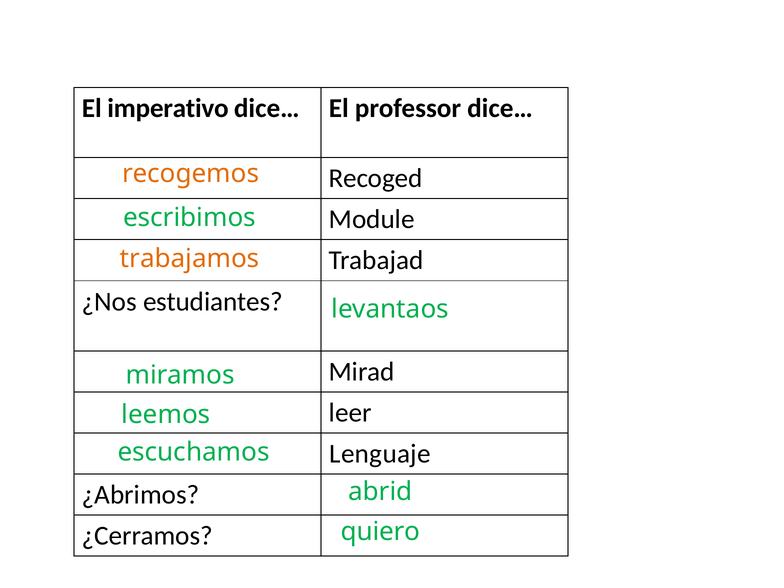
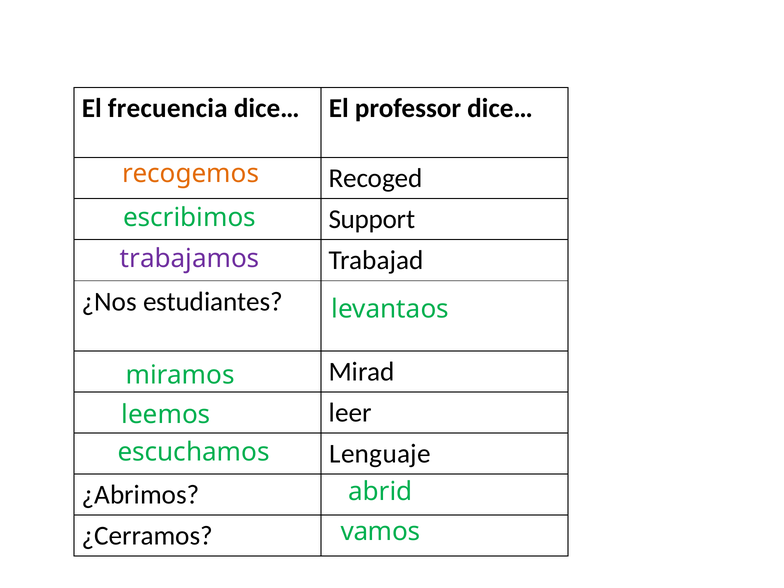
imperativo: imperativo -> frecuencia (168, 108)
Module: Module -> Support (372, 219)
trabajamos colour: orange -> purple (190, 258)
quiero: quiero -> vamos (380, 531)
